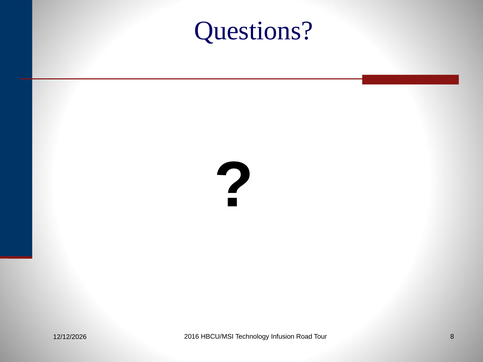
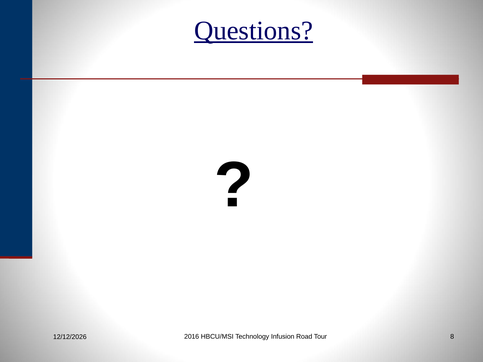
Questions underline: none -> present (254, 31)
